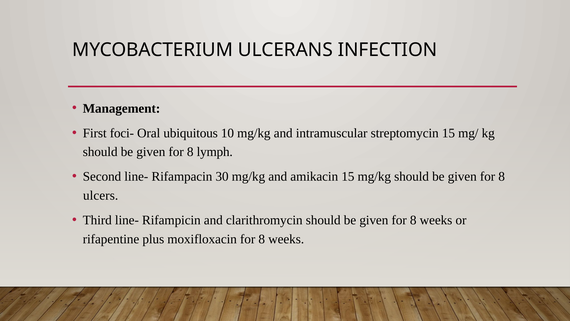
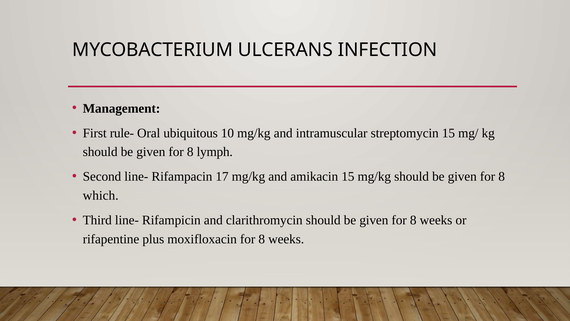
foci-: foci- -> rule- (122, 133)
30: 30 -> 17 (222, 176)
ulcers: ulcers -> which (101, 195)
